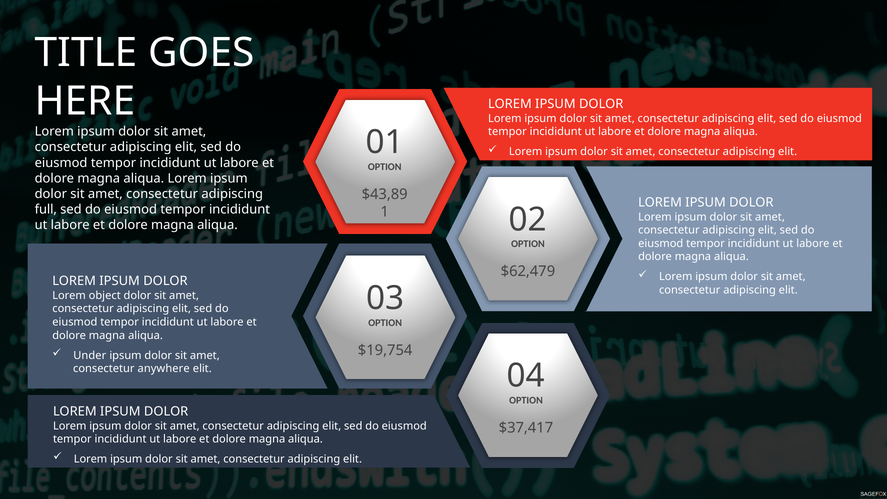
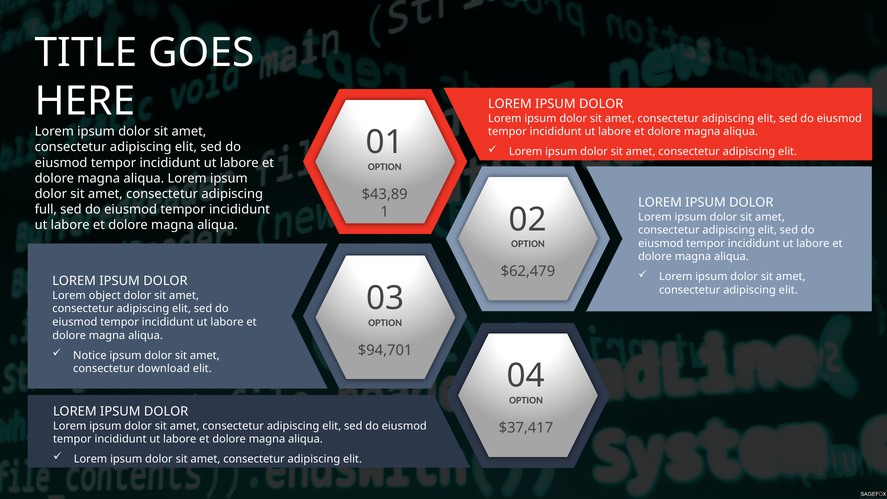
$19,754: $19,754 -> $94,701 (385, 350)
Under: Under -> Notice (90, 355)
anywhere: anywhere -> download (164, 369)
